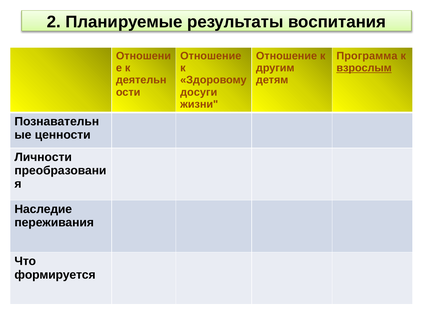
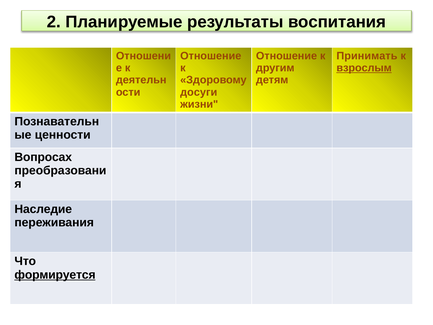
Программа: Программа -> Принимать (367, 56)
Личности: Личности -> Вопросах (43, 157)
формируется underline: none -> present (55, 275)
